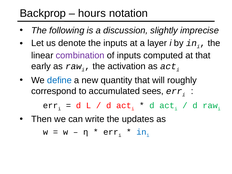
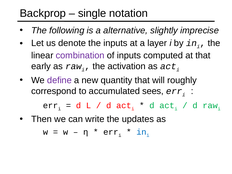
hours: hours -> single (92, 13)
discussion: discussion -> alternative (126, 30)
define colour: blue -> purple (59, 80)
